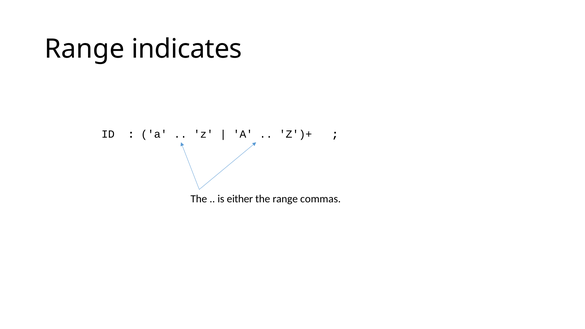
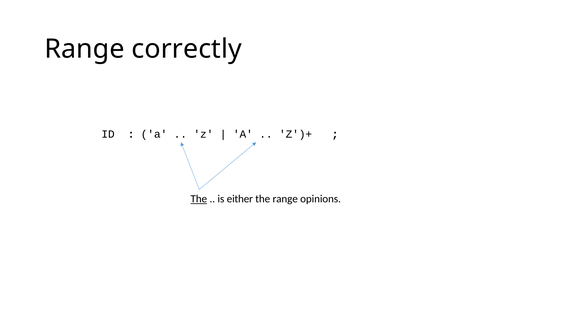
indicates: indicates -> correctly (187, 49)
The underline: none -> present (199, 199)
commas: commas -> opinions (321, 199)
